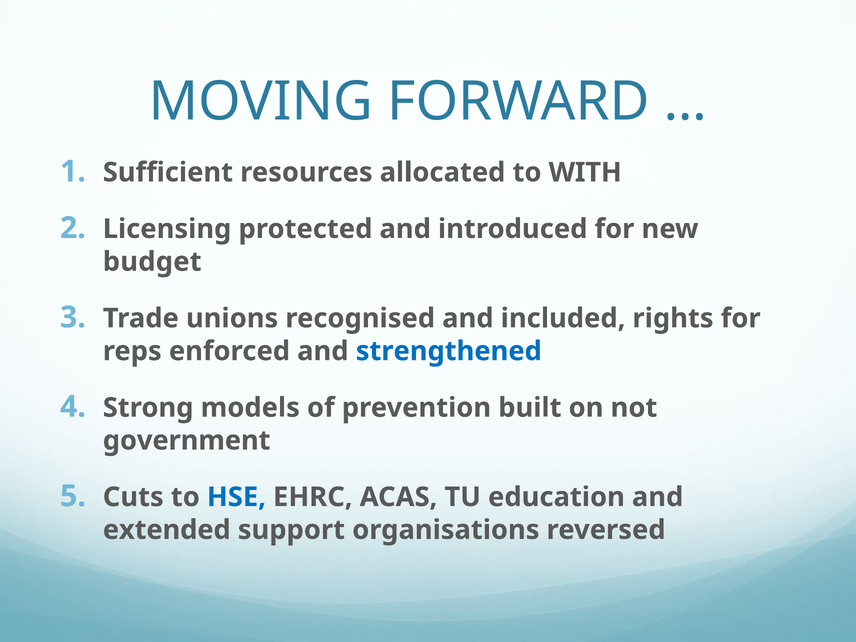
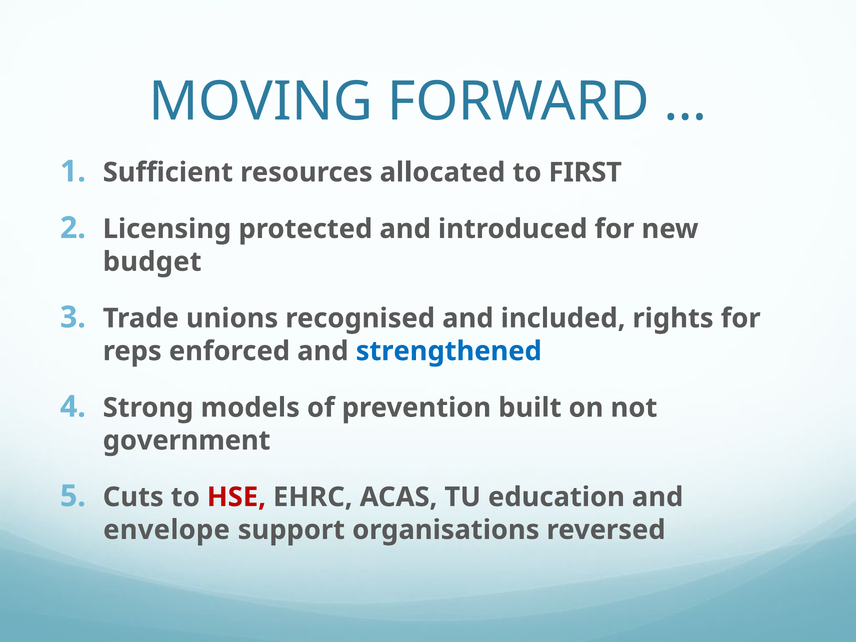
WITH: WITH -> FIRST (585, 172)
HSE colour: blue -> red (236, 497)
extended: extended -> envelope (167, 530)
